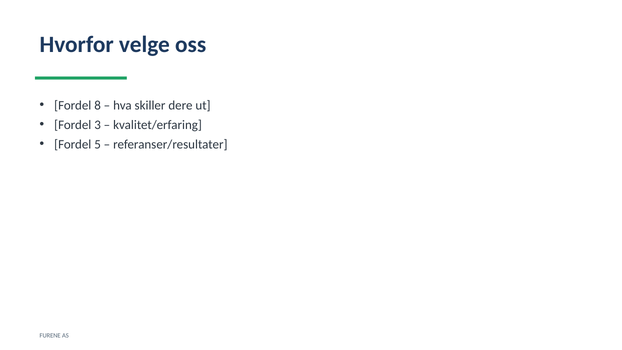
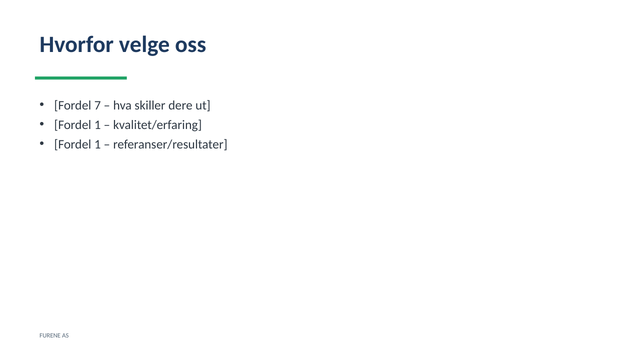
8: 8 -> 7 (98, 105)
3: 3 -> 1 (98, 125)
5: 5 -> 1 (98, 144)
